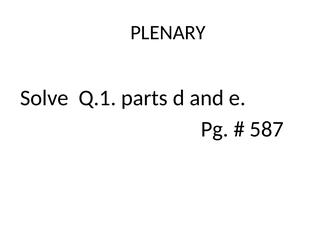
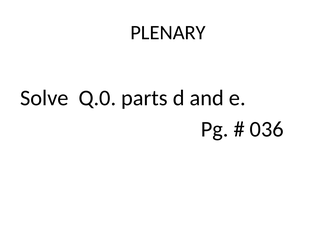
Q.1: Q.1 -> Q.0 (97, 98)
587: 587 -> 036 (267, 129)
